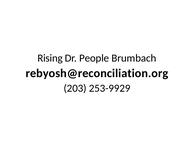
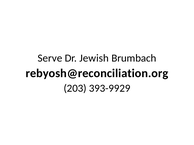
Rising: Rising -> Serve (50, 58)
People: People -> Jewish (94, 58)
253-9929: 253-9929 -> 393-9929 (110, 88)
